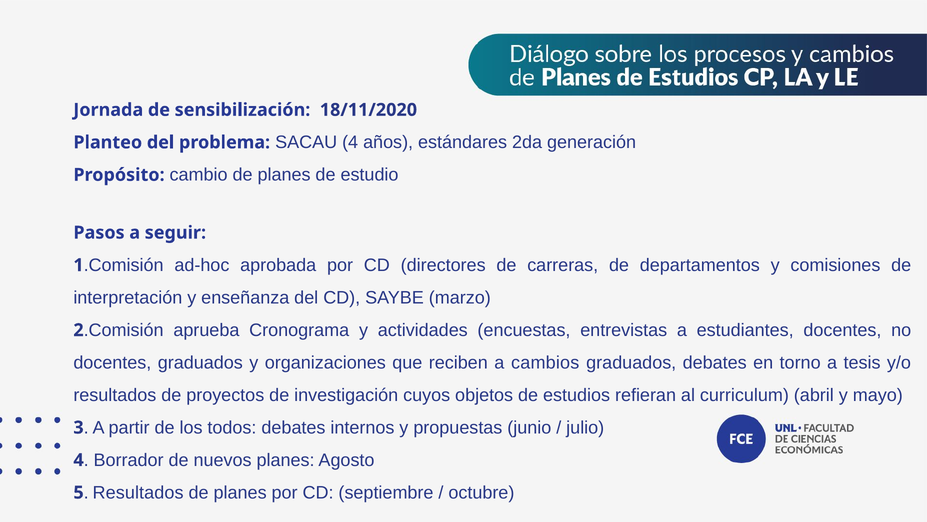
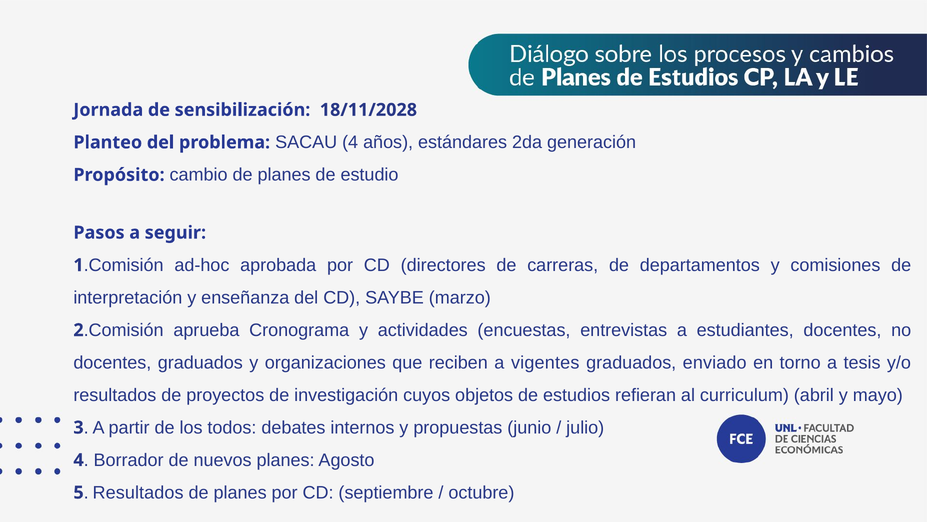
18/11/2020: 18/11/2020 -> 18/11/2028 (368, 110)
cambios: cambios -> vigentes (545, 362)
graduados debates: debates -> enviado (715, 362)
